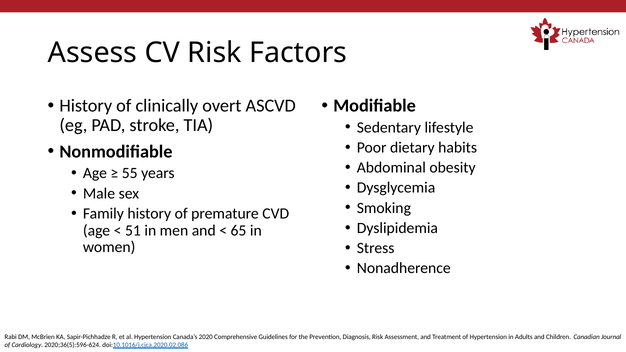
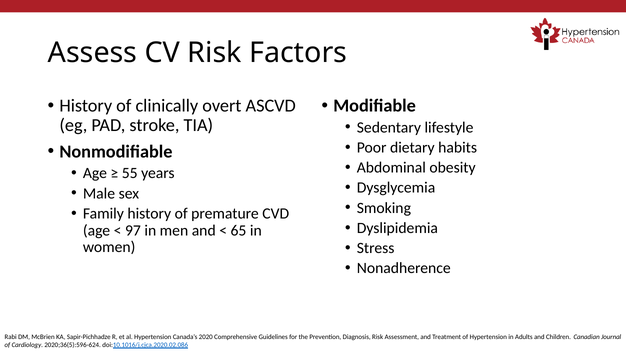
51: 51 -> 97 (133, 230)
